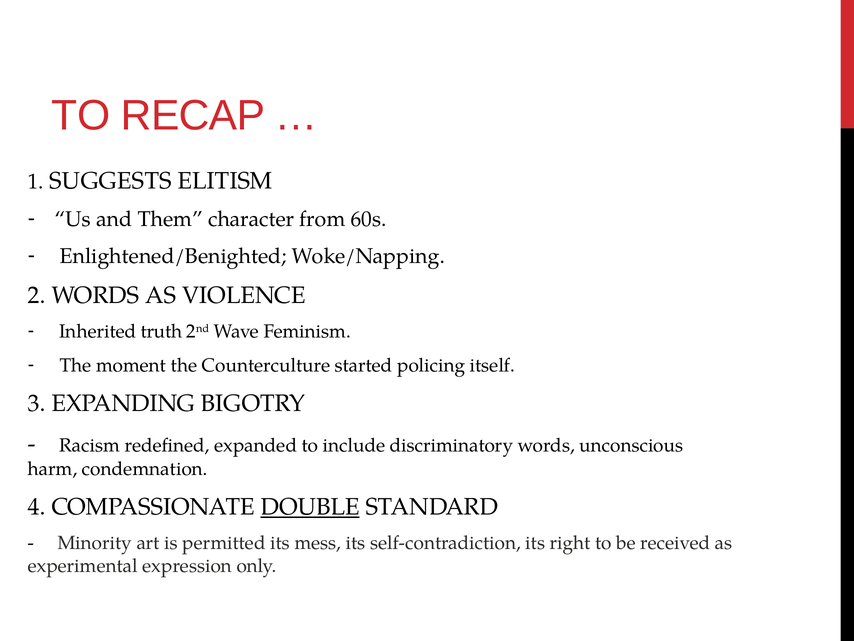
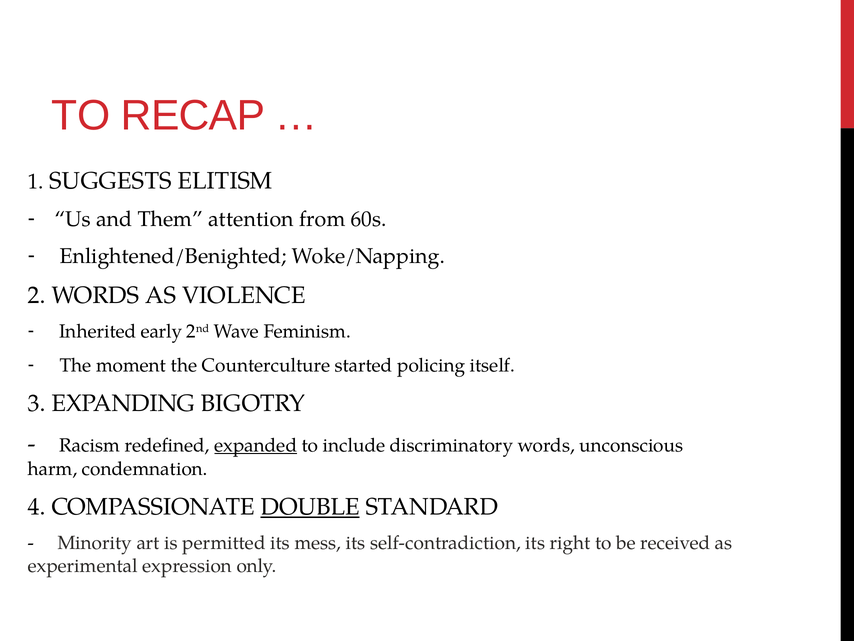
character: character -> attention (251, 219)
truth: truth -> early (161, 331)
expanded underline: none -> present (256, 445)
